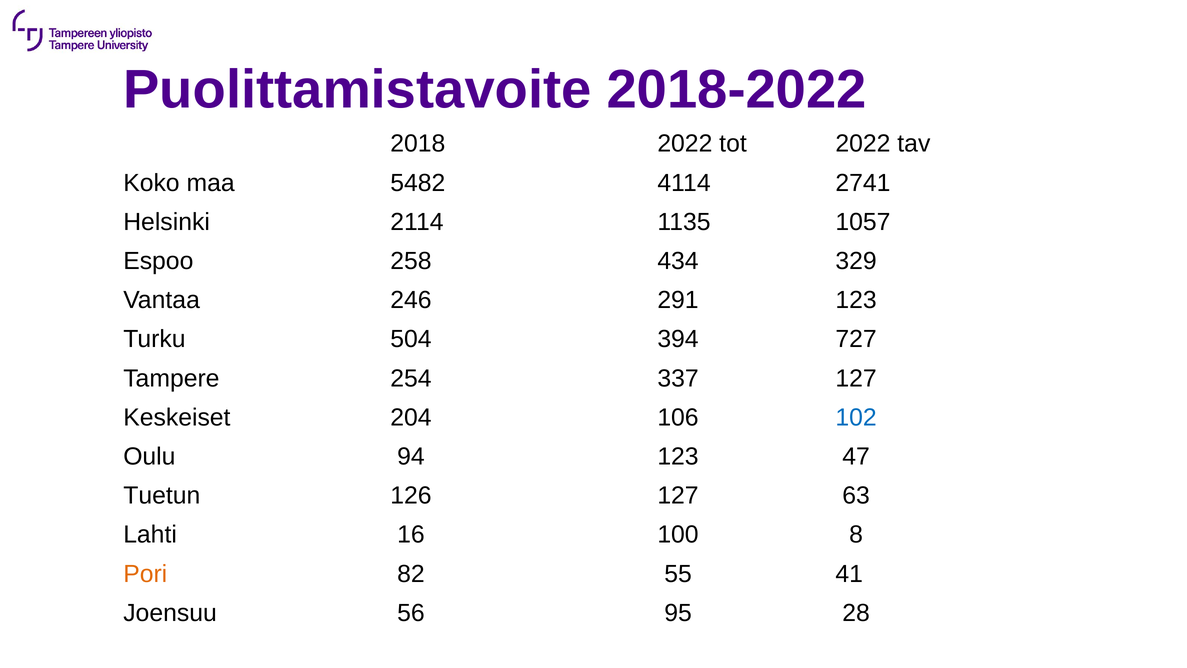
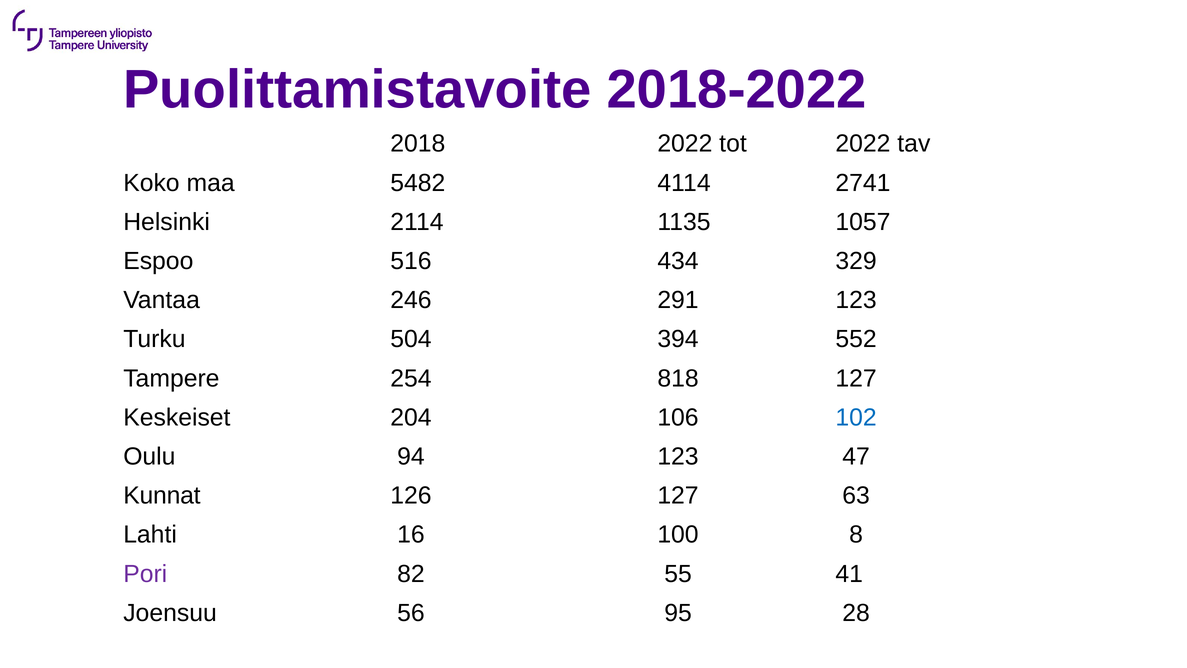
258: 258 -> 516 (411, 261)
727: 727 -> 552 (856, 339)
337: 337 -> 818 (678, 378)
Tuetun: Tuetun -> Kunnat (162, 495)
Pori colour: orange -> purple (145, 574)
